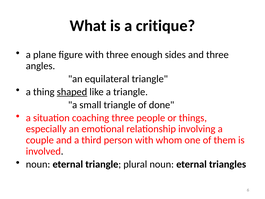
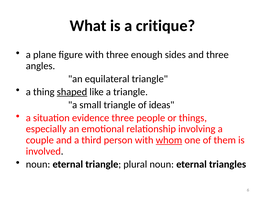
done: done -> ideas (162, 105)
coaching: coaching -> evidence (91, 118)
whom underline: none -> present (169, 140)
